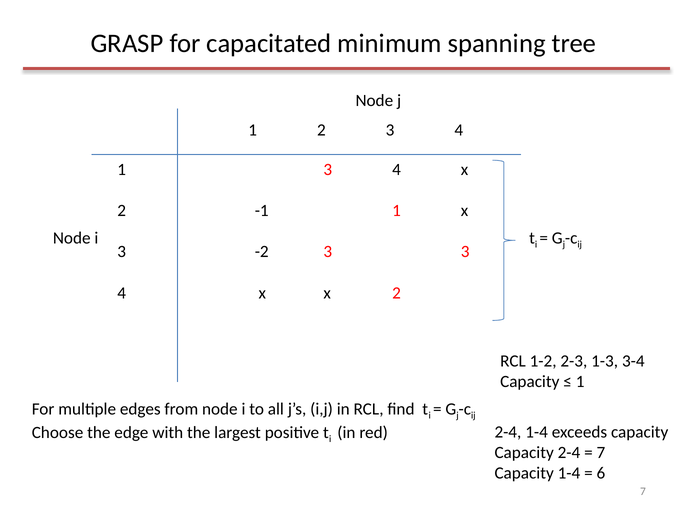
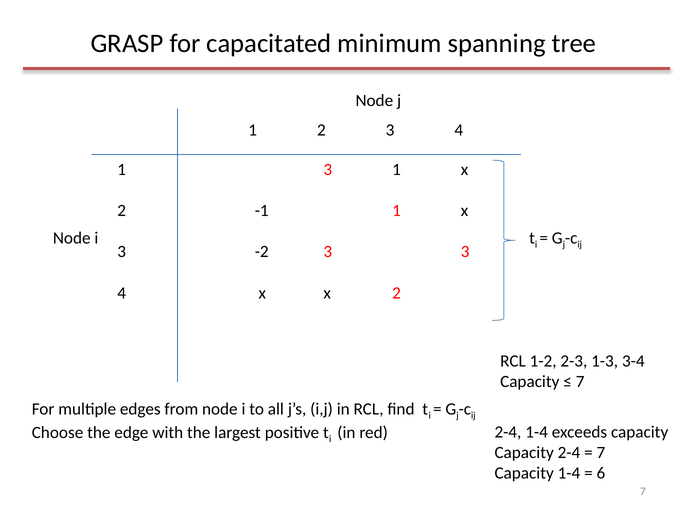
1 3 4: 4 -> 1 (397, 169)
1: 1 -> 7 (580, 382)
